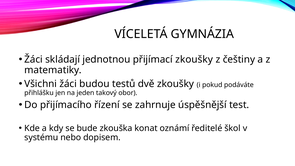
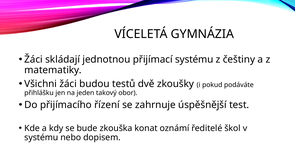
přijímací zkoušky: zkoušky -> systému (194, 59)
